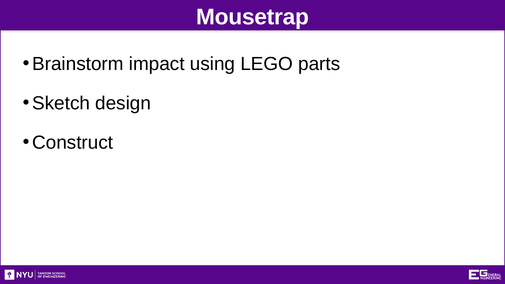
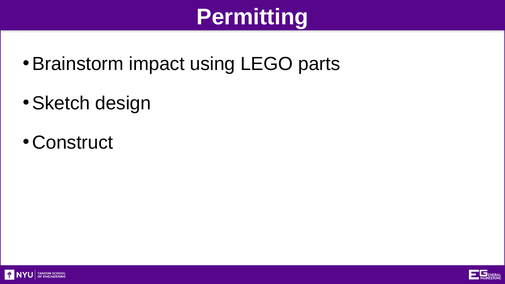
Mousetrap: Mousetrap -> Permitting (252, 17)
